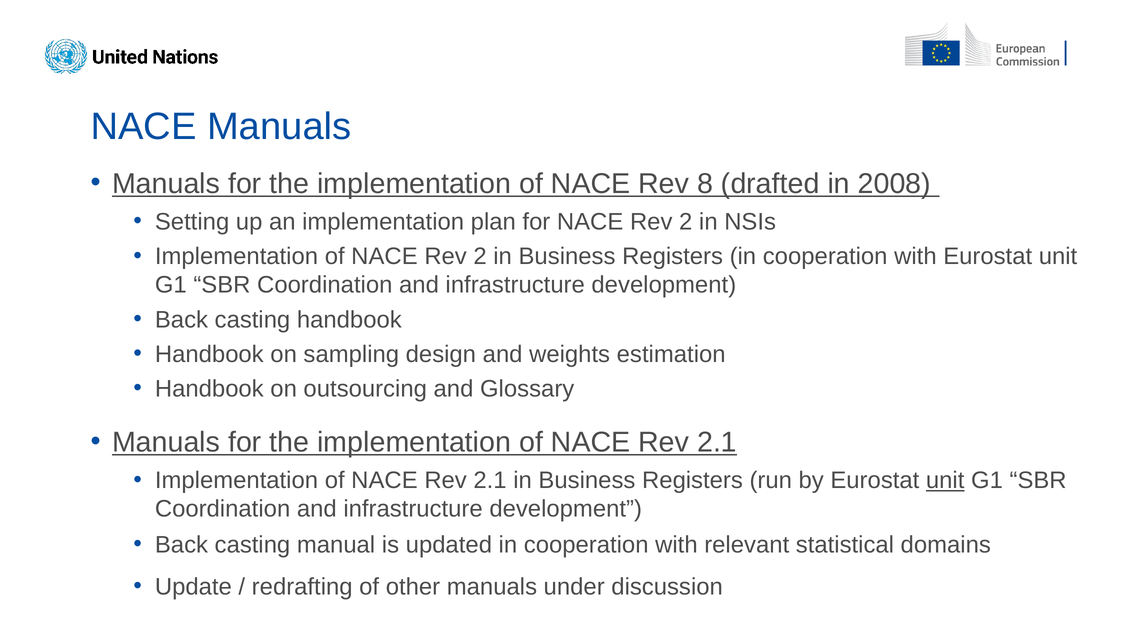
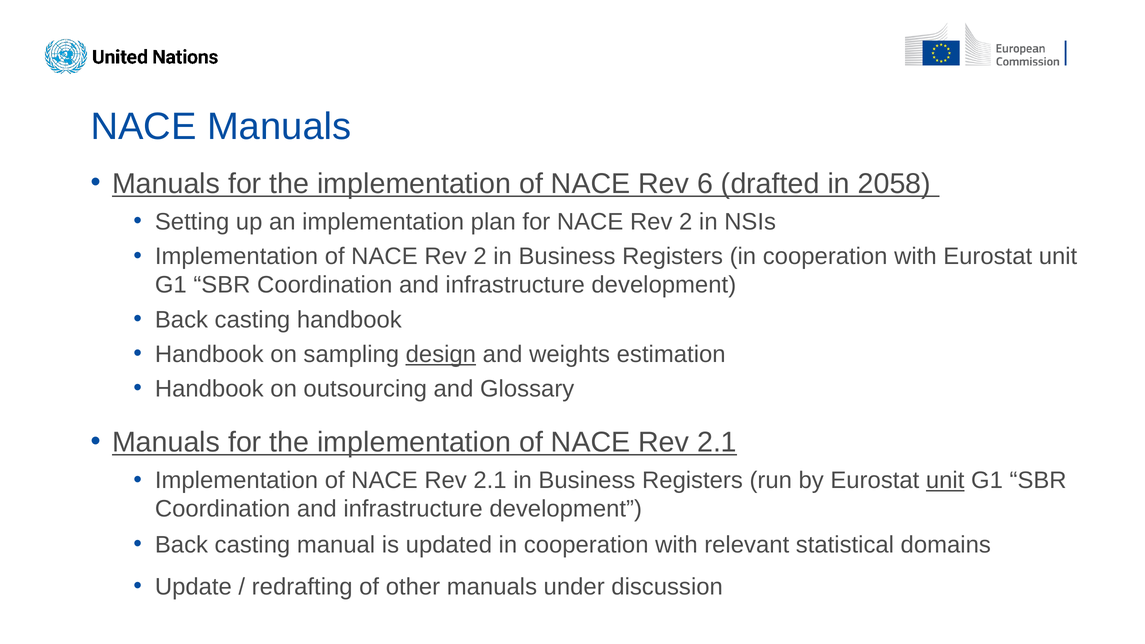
8: 8 -> 6 (705, 184)
2008: 2008 -> 2058 (894, 184)
design underline: none -> present (441, 354)
